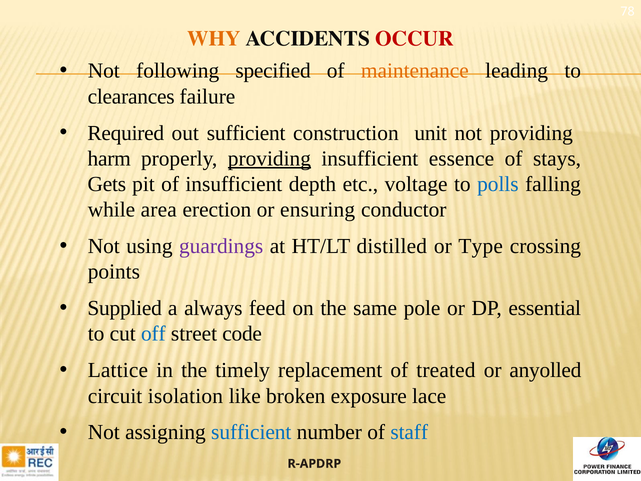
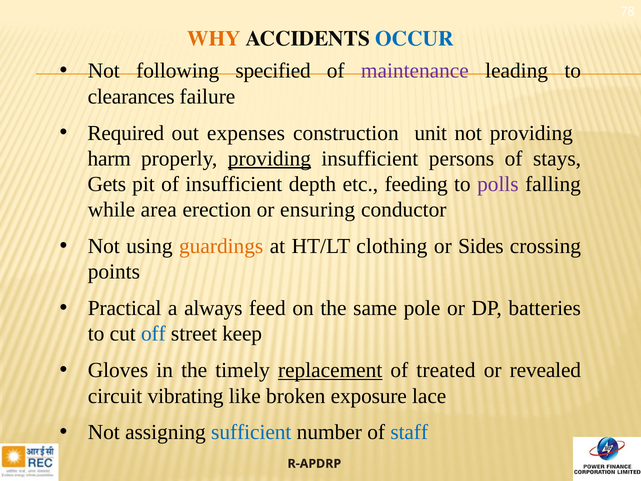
OCCUR colour: red -> blue (415, 39)
maintenance colour: orange -> purple (415, 71)
out sufficient: sufficient -> expenses (246, 133)
essence: essence -> persons (461, 159)
voltage: voltage -> feeding (416, 184)
polls colour: blue -> purple (498, 184)
guardings colour: purple -> orange (221, 246)
distilled: distilled -> clothing (392, 246)
Type: Type -> Sides (481, 246)
Supplied: Supplied -> Practical (125, 308)
essential: essential -> batteries (545, 308)
code: code -> keep (242, 334)
Lattice: Lattice -> Gloves (118, 370)
replacement underline: none -> present (330, 370)
anyolled: anyolled -> revealed (545, 370)
isolation: isolation -> vibrating (186, 396)
